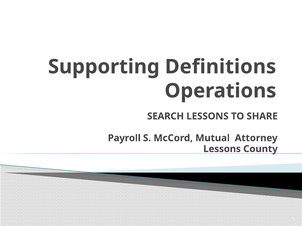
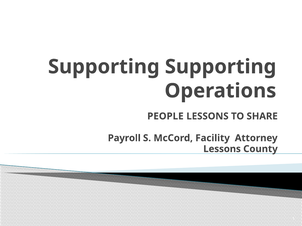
Supporting Definitions: Definitions -> Supporting (221, 67)
SEARCH: SEARCH -> PEOPLE (165, 116)
Mutual: Mutual -> Facility (213, 138)
